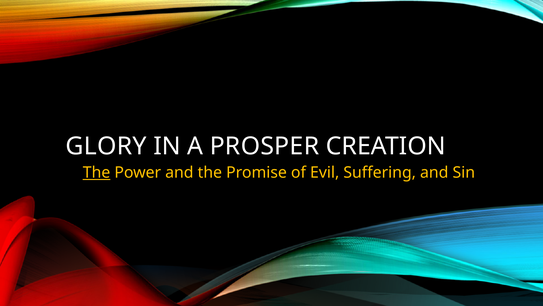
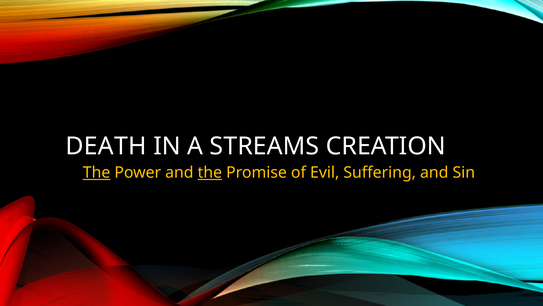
GLORY: GLORY -> DEATH (106, 146)
PROSPER: PROSPER -> STREAMS (264, 146)
the underline: none -> present (210, 172)
